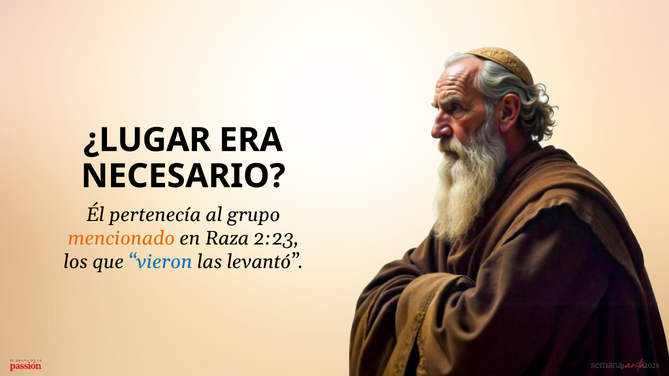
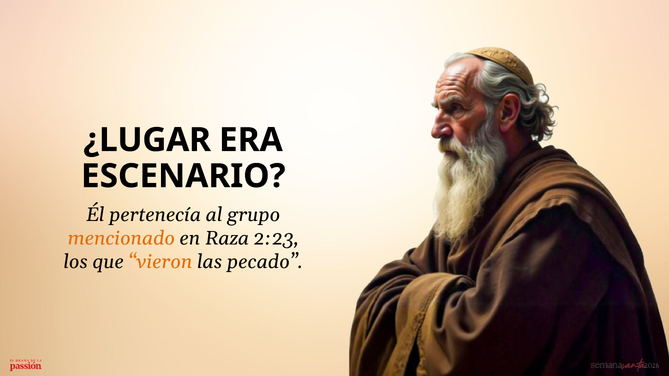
NECESARIO: NECESARIO -> ESCENARIO (183, 176)
vieron colour: blue -> orange (160, 262)
levantó: levantó -> pecado (265, 262)
